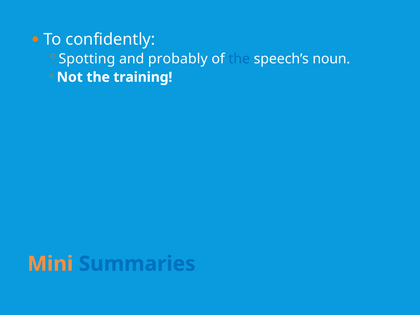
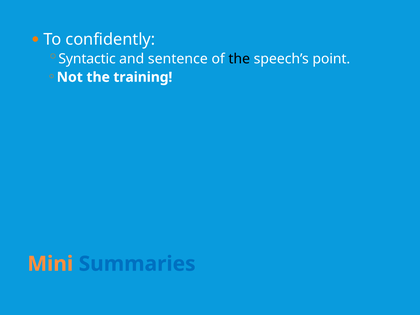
Spotting: Spotting -> Syntactic (87, 59)
probably: probably -> sentence (178, 59)
the colour: blue -> black (239, 59)
noun: noun -> point (331, 59)
